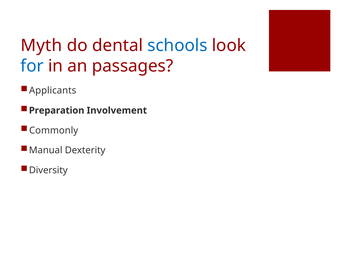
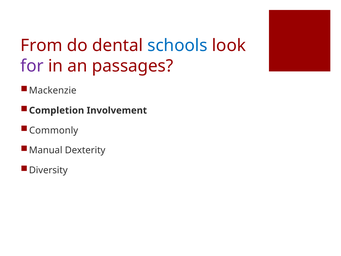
Myth: Myth -> From (42, 46)
for colour: blue -> purple (32, 66)
Applicants: Applicants -> Mackenzie (53, 90)
Preparation: Preparation -> Completion (57, 110)
